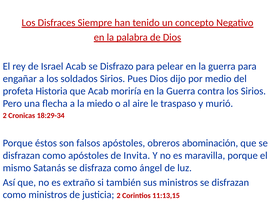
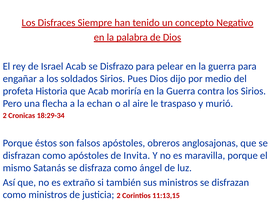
miedo: miedo -> echan (100, 104)
abominación: abominación -> anglosajonas (210, 143)
